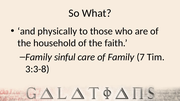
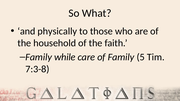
sinful: sinful -> while (65, 57)
7: 7 -> 5 (141, 57)
3:3-8: 3:3-8 -> 7:3-8 (37, 69)
